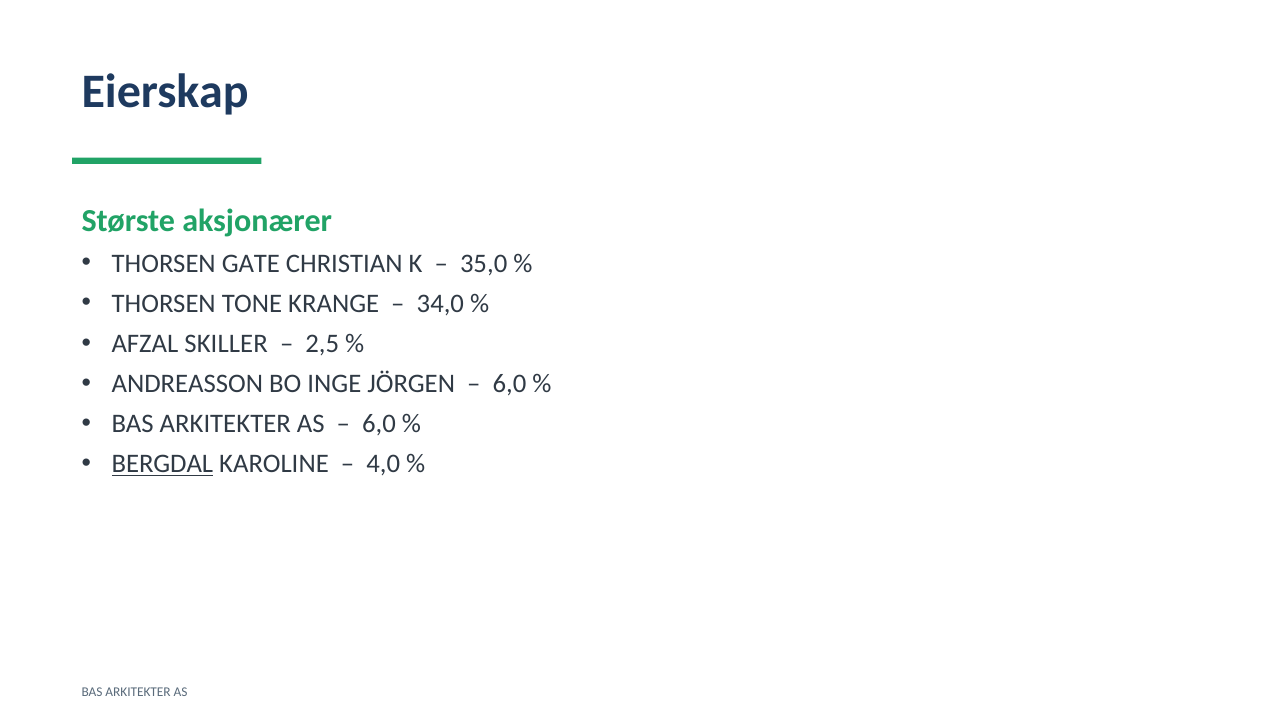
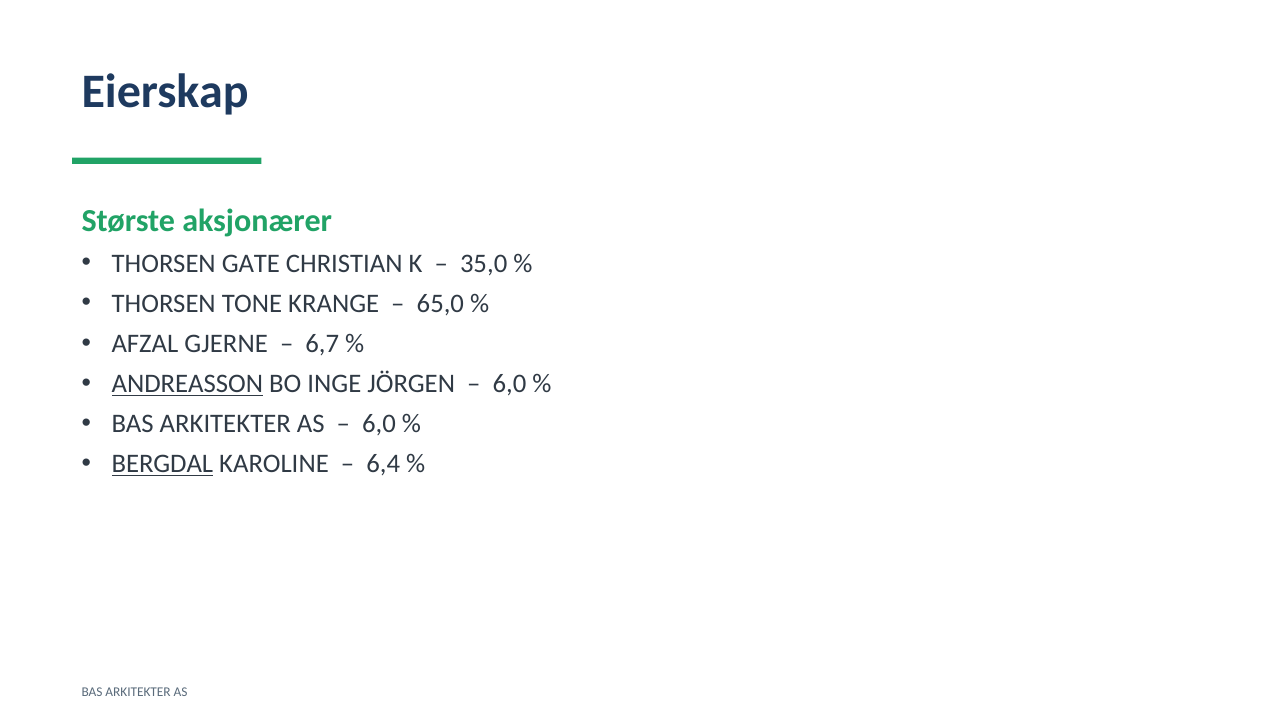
34,0: 34,0 -> 65,0 (440, 304)
SKILLER: SKILLER -> GJERNE (226, 344)
2,5: 2,5 -> 6,7 (322, 344)
ANDREASSON underline: none -> present (187, 384)
4,0: 4,0 -> 6,4 (383, 464)
